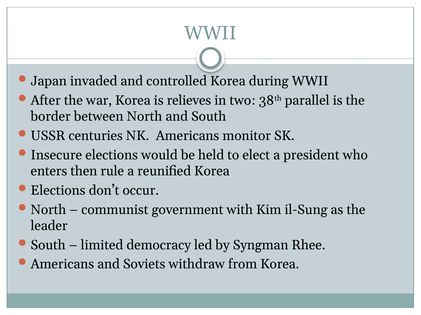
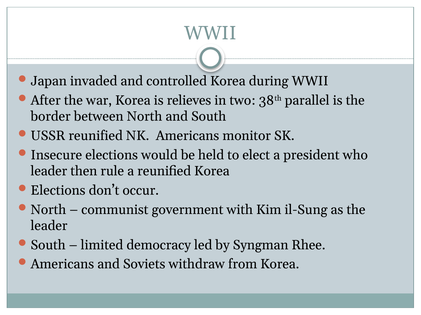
USSR centuries: centuries -> reunified (96, 136)
enters: enters -> leader (49, 172)
